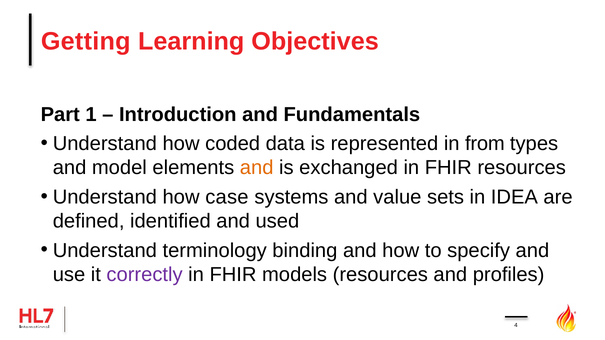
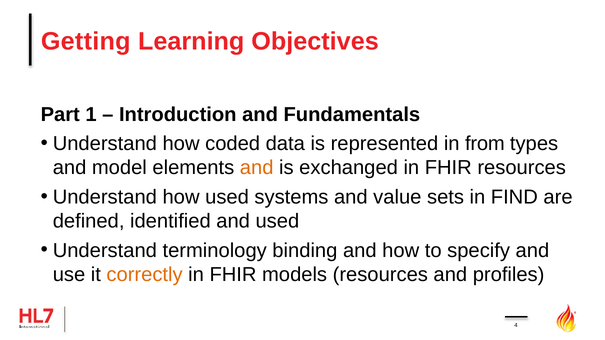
how case: case -> used (227, 197)
IDEA: IDEA -> FIND (514, 197)
correctly colour: purple -> orange (145, 275)
